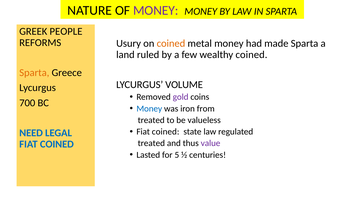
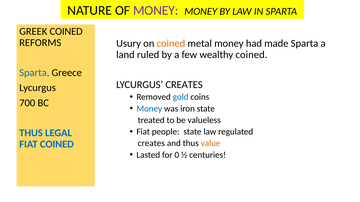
GREEK PEOPLE: PEOPLE -> COINED (66, 31)
Sparta colour: orange -> blue (34, 73)
LYCURGUS VOLUME: VOLUME -> CREATES (184, 85)
gold colour: purple -> blue (181, 97)
iron from: from -> state (206, 109)
coined: coined -> people (166, 132)
NEED: NEED -> THUS (31, 133)
treated: treated -> creates (151, 144)
value colour: purple -> orange (211, 144)
5: 5 -> 0 (177, 155)
